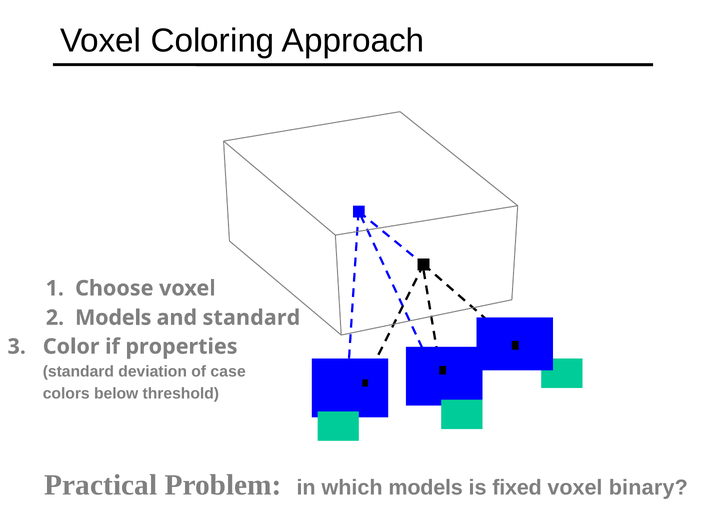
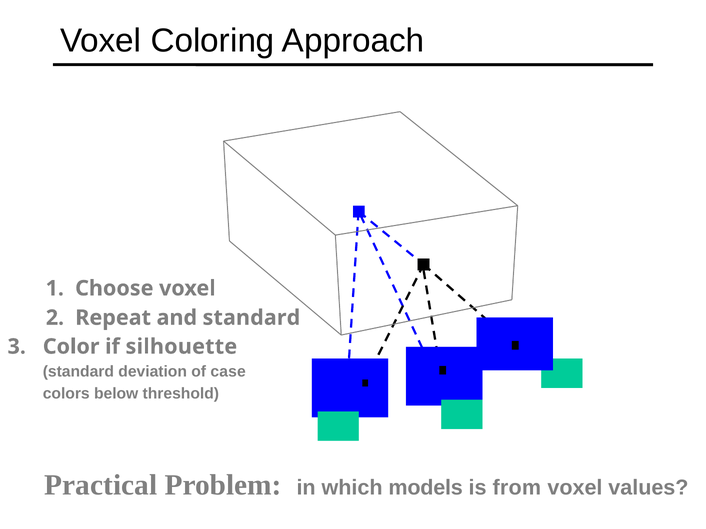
2 Models: Models -> Repeat (113, 318)
properties: properties -> silhouette (181, 347)
fixed: fixed -> from (517, 488)
binary: binary -> values (648, 488)
